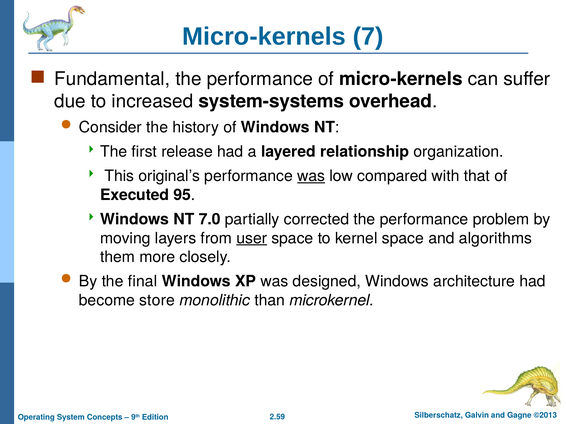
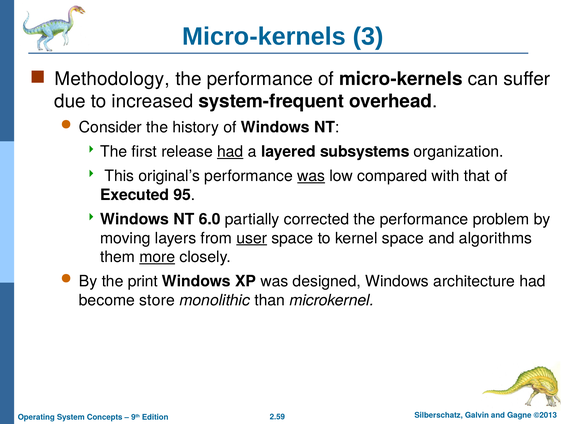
7: 7 -> 3 (368, 37)
Fundamental: Fundamental -> Methodology (112, 79)
system-systems: system-systems -> system-frequent (271, 102)
had underline: none -> present (230, 152)
relationship: relationship -> subsystems (365, 152)
7.0: 7.0 -> 6.0 (210, 220)
more underline: none -> present (157, 257)
final: final -> print (143, 282)
